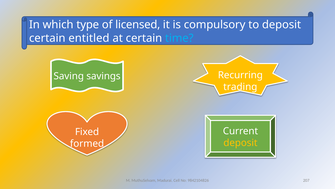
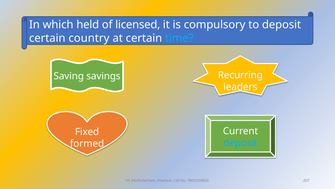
type: type -> held (88, 25)
entitled: entitled -> country (89, 38)
trading: trading -> leaders (240, 87)
deposit colour: yellow -> light blue (240, 142)
